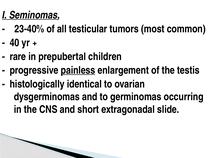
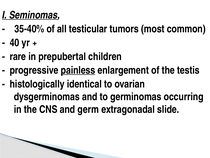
23-40%: 23-40% -> 35-40% (29, 29)
short: short -> germ (88, 109)
